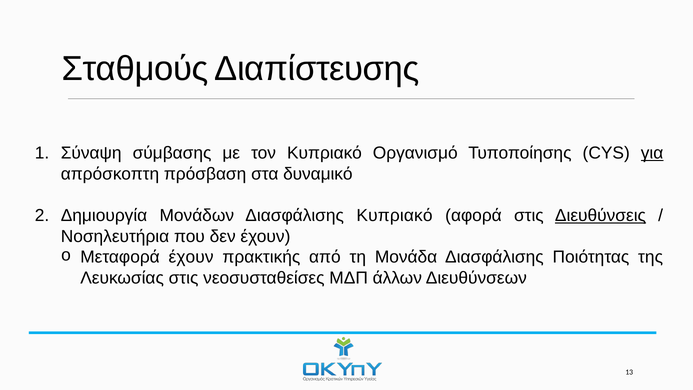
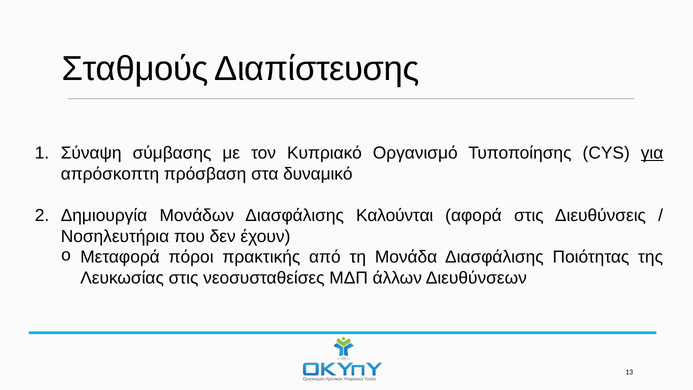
Διασφάλισης Κυπριακό: Κυπριακό -> Καλούνται (395, 215)
Διευθύνσεις underline: present -> none (600, 215)
Μεταφορά έχουν: έχουν -> πόροι (191, 257)
